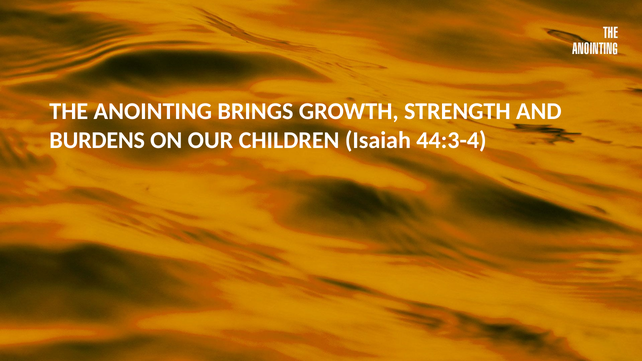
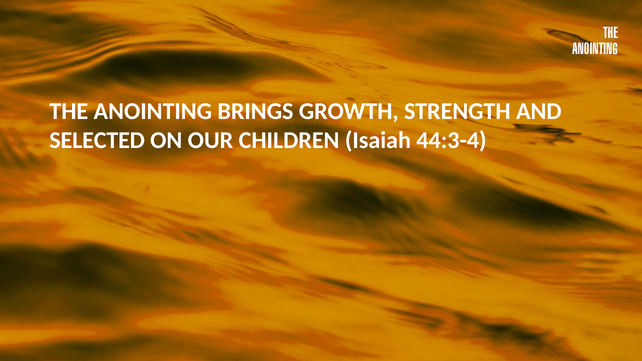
BURDENS: BURDENS -> SELECTED (97, 140)
